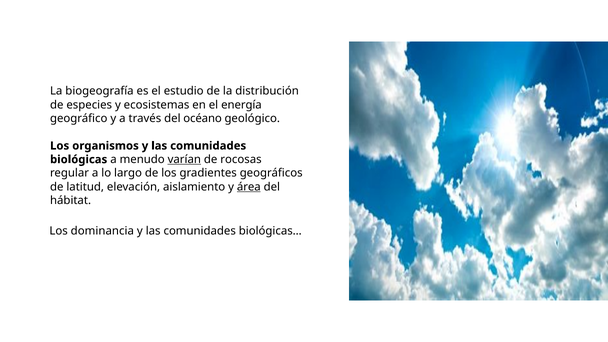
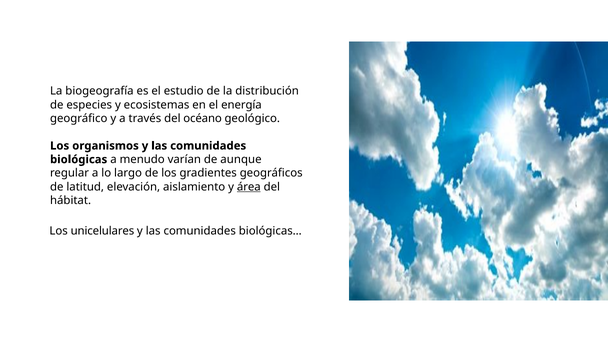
varían underline: present -> none (184, 159)
rocosas: rocosas -> aunque (241, 159)
dominancia: dominancia -> unicelulares (102, 231)
